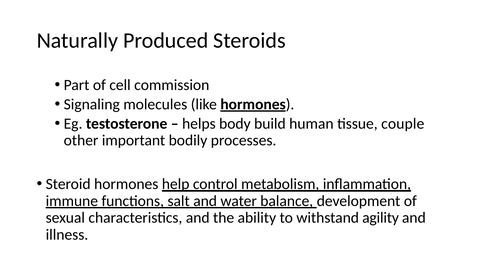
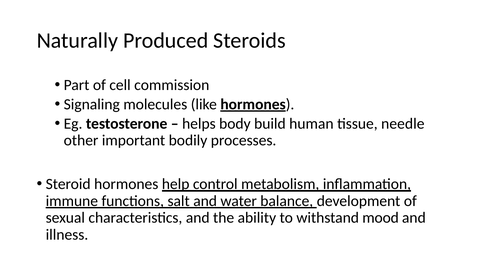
couple: couple -> needle (403, 123)
agility: agility -> mood (381, 217)
